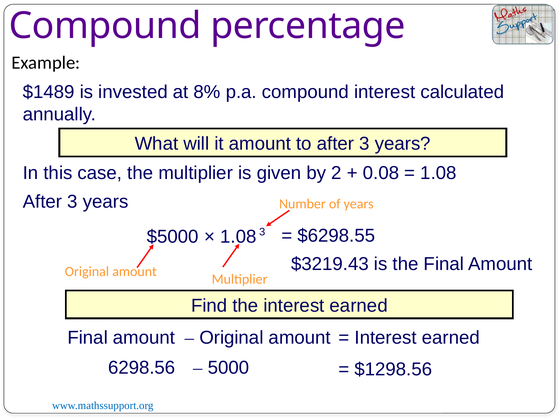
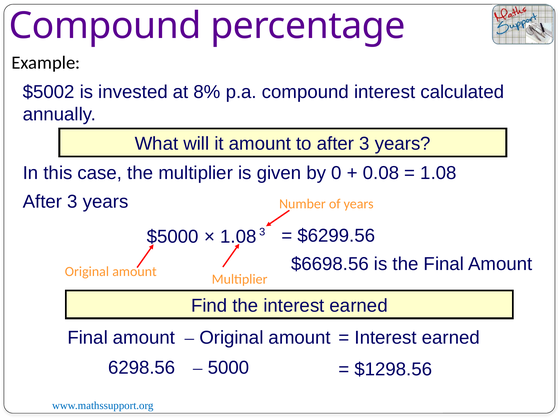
$1489: $1489 -> $5002 (49, 92)
2: 2 -> 0 (336, 173)
$6298.55: $6298.55 -> $6299.56 (336, 236)
$3219.43: $3219.43 -> $6698.56 (330, 264)
